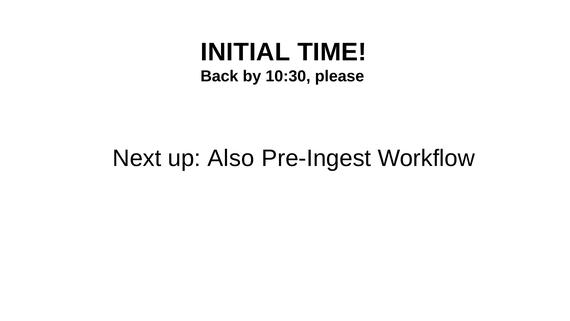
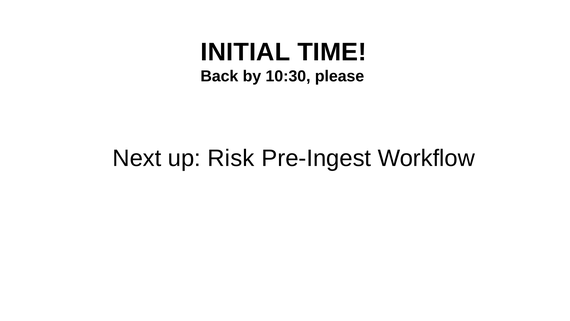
Also: Also -> Risk (231, 158)
